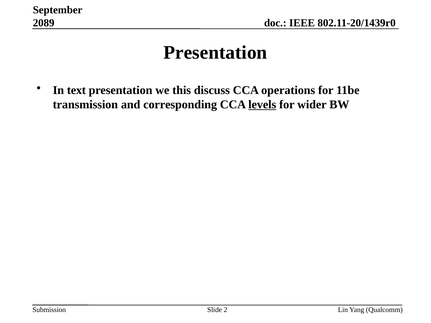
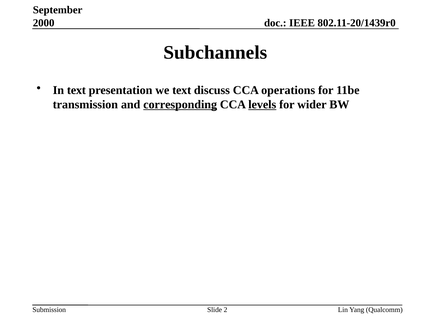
2089: 2089 -> 2000 (44, 23)
Presentation: Presentation -> Subchannels (215, 52)
we this: this -> text (182, 90)
corresponding underline: none -> present (180, 105)
